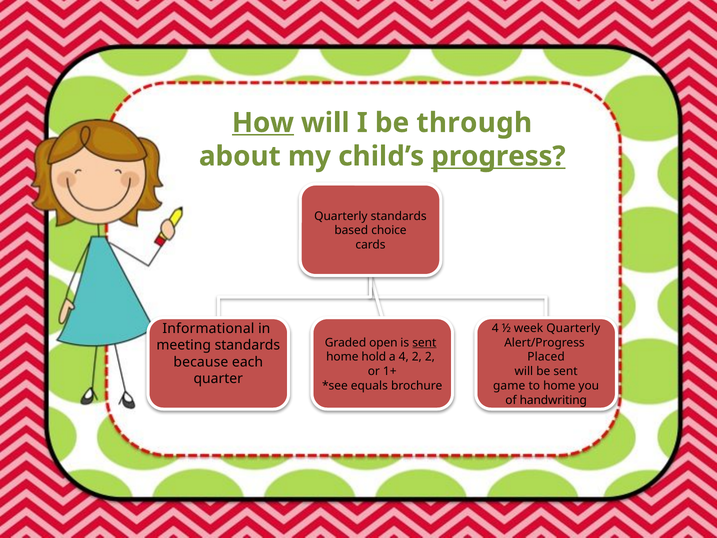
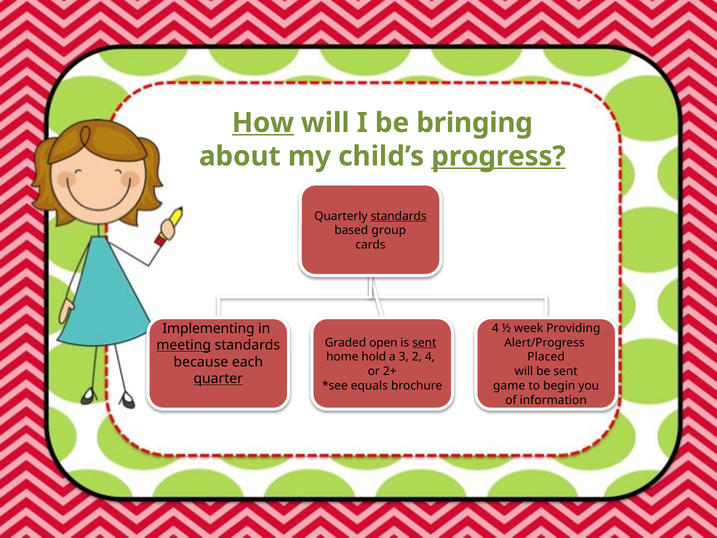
through: through -> bringing (475, 123)
standards underline: none -> present (399, 216)
choice: choice -> group (389, 230)
Informational: Informational -> Implementing (209, 328)
week Quarterly: Quarterly -> Providing (573, 328)
meeting underline: none -> present (184, 345)
a 4: 4 -> 3 (404, 357)
2 2: 2 -> 4 (430, 357)
1+: 1+ -> 2+ (390, 371)
quarter underline: none -> present (218, 379)
to home: home -> begin (559, 386)
handwriting: handwriting -> information (553, 400)
